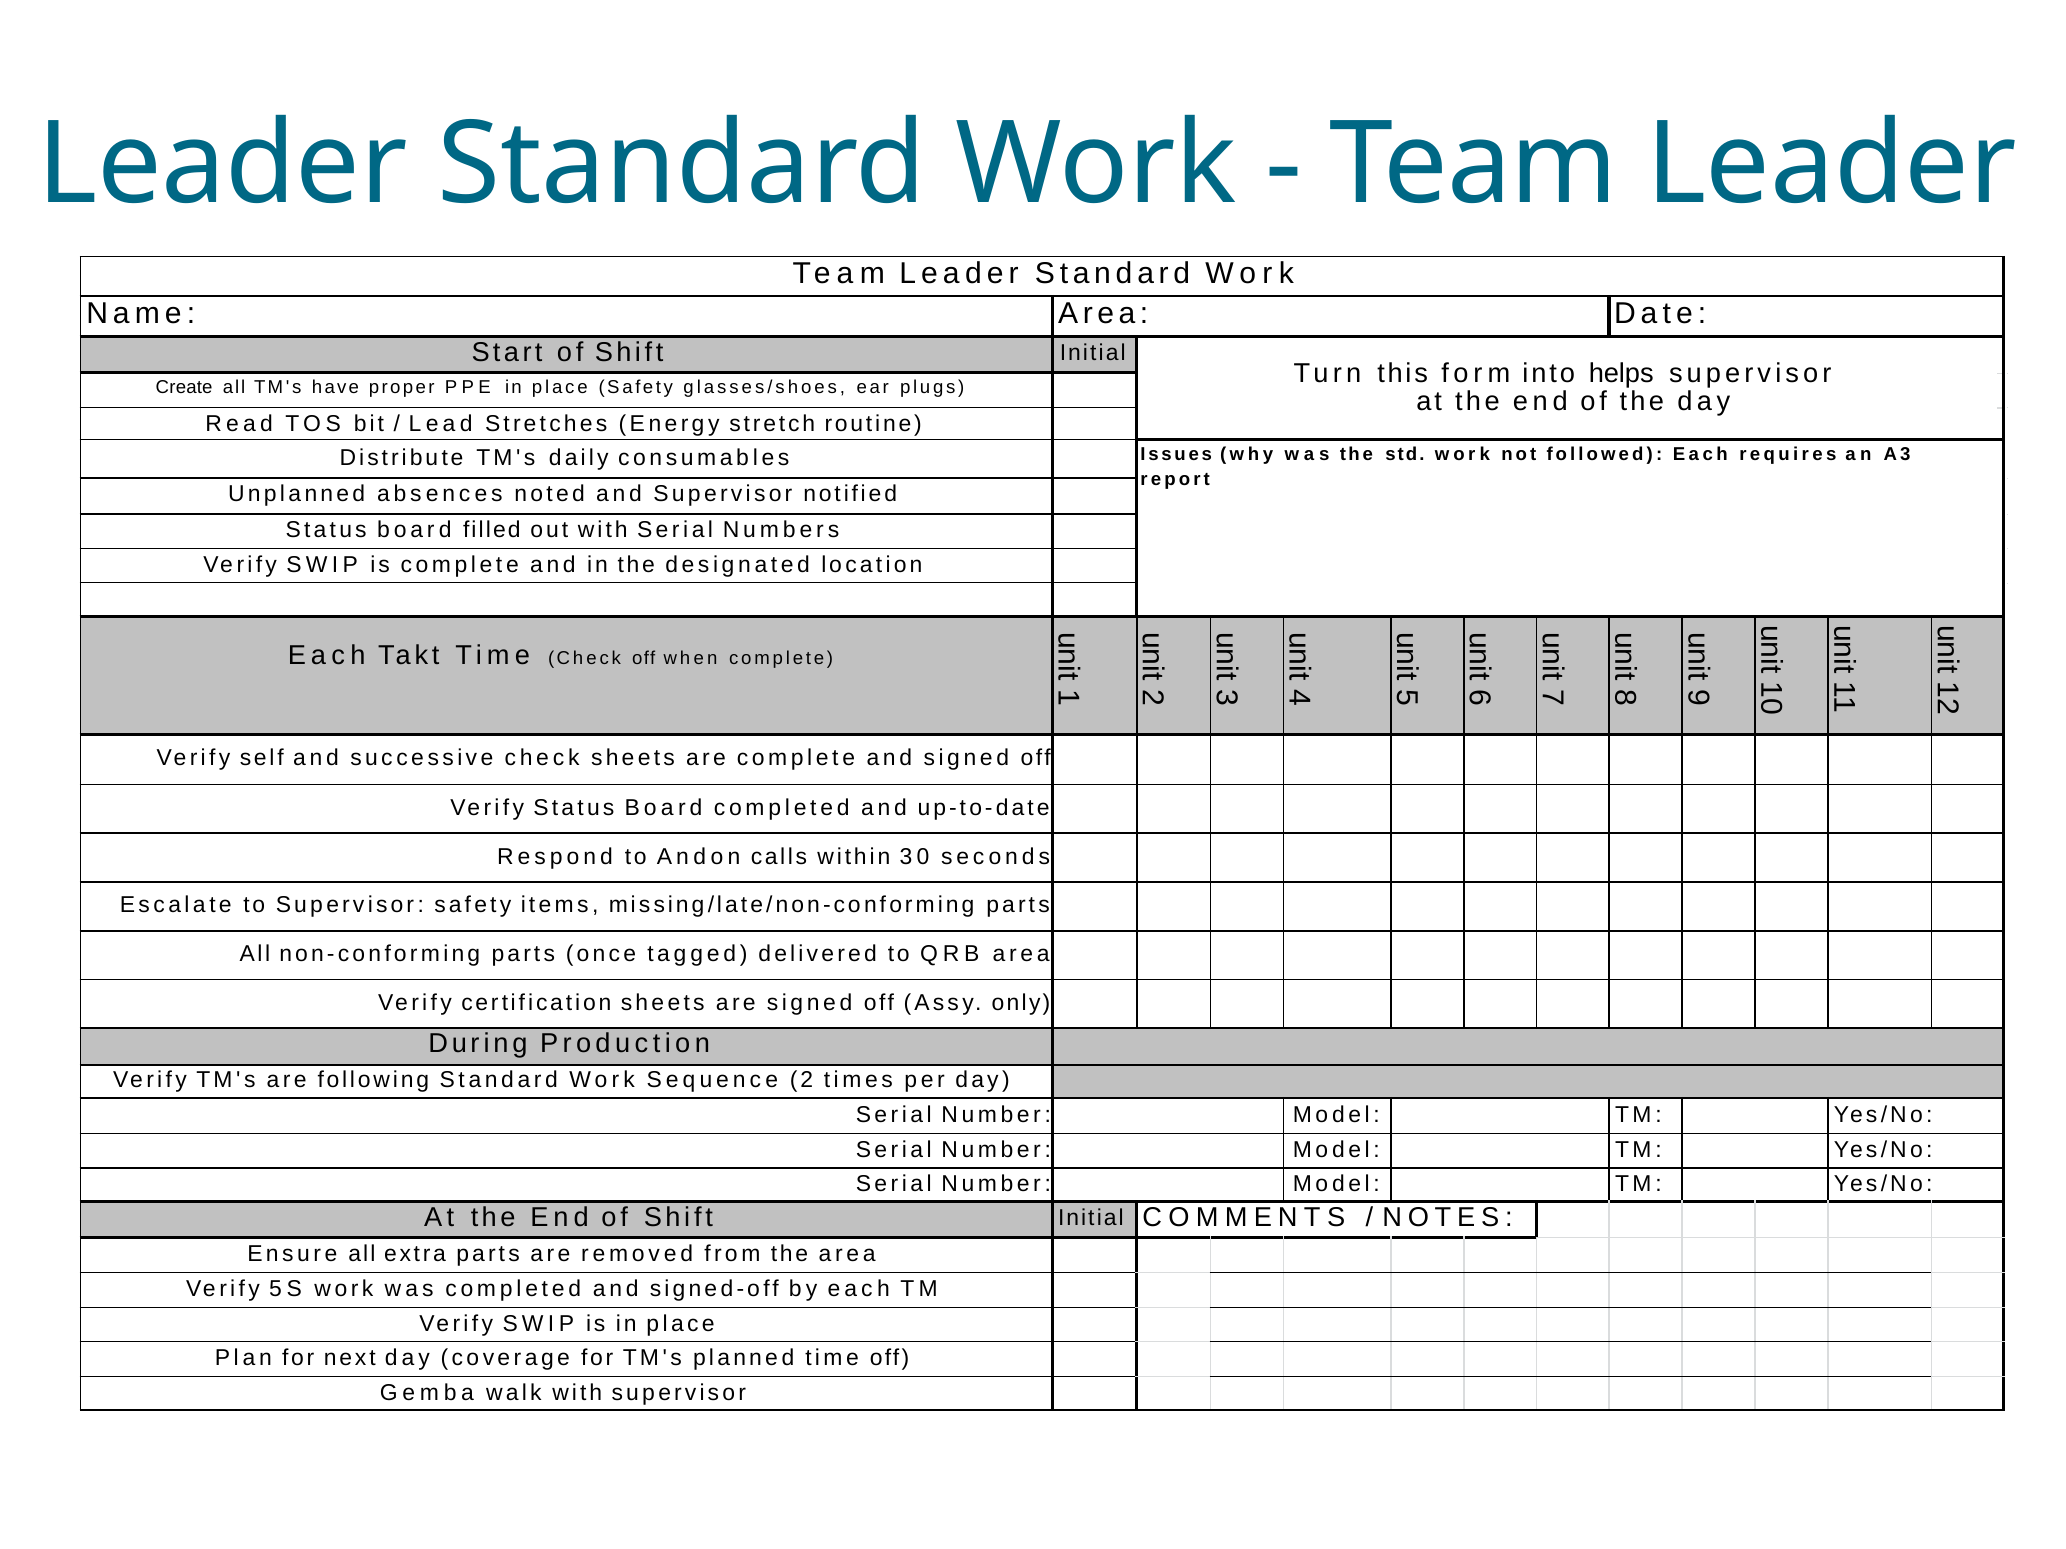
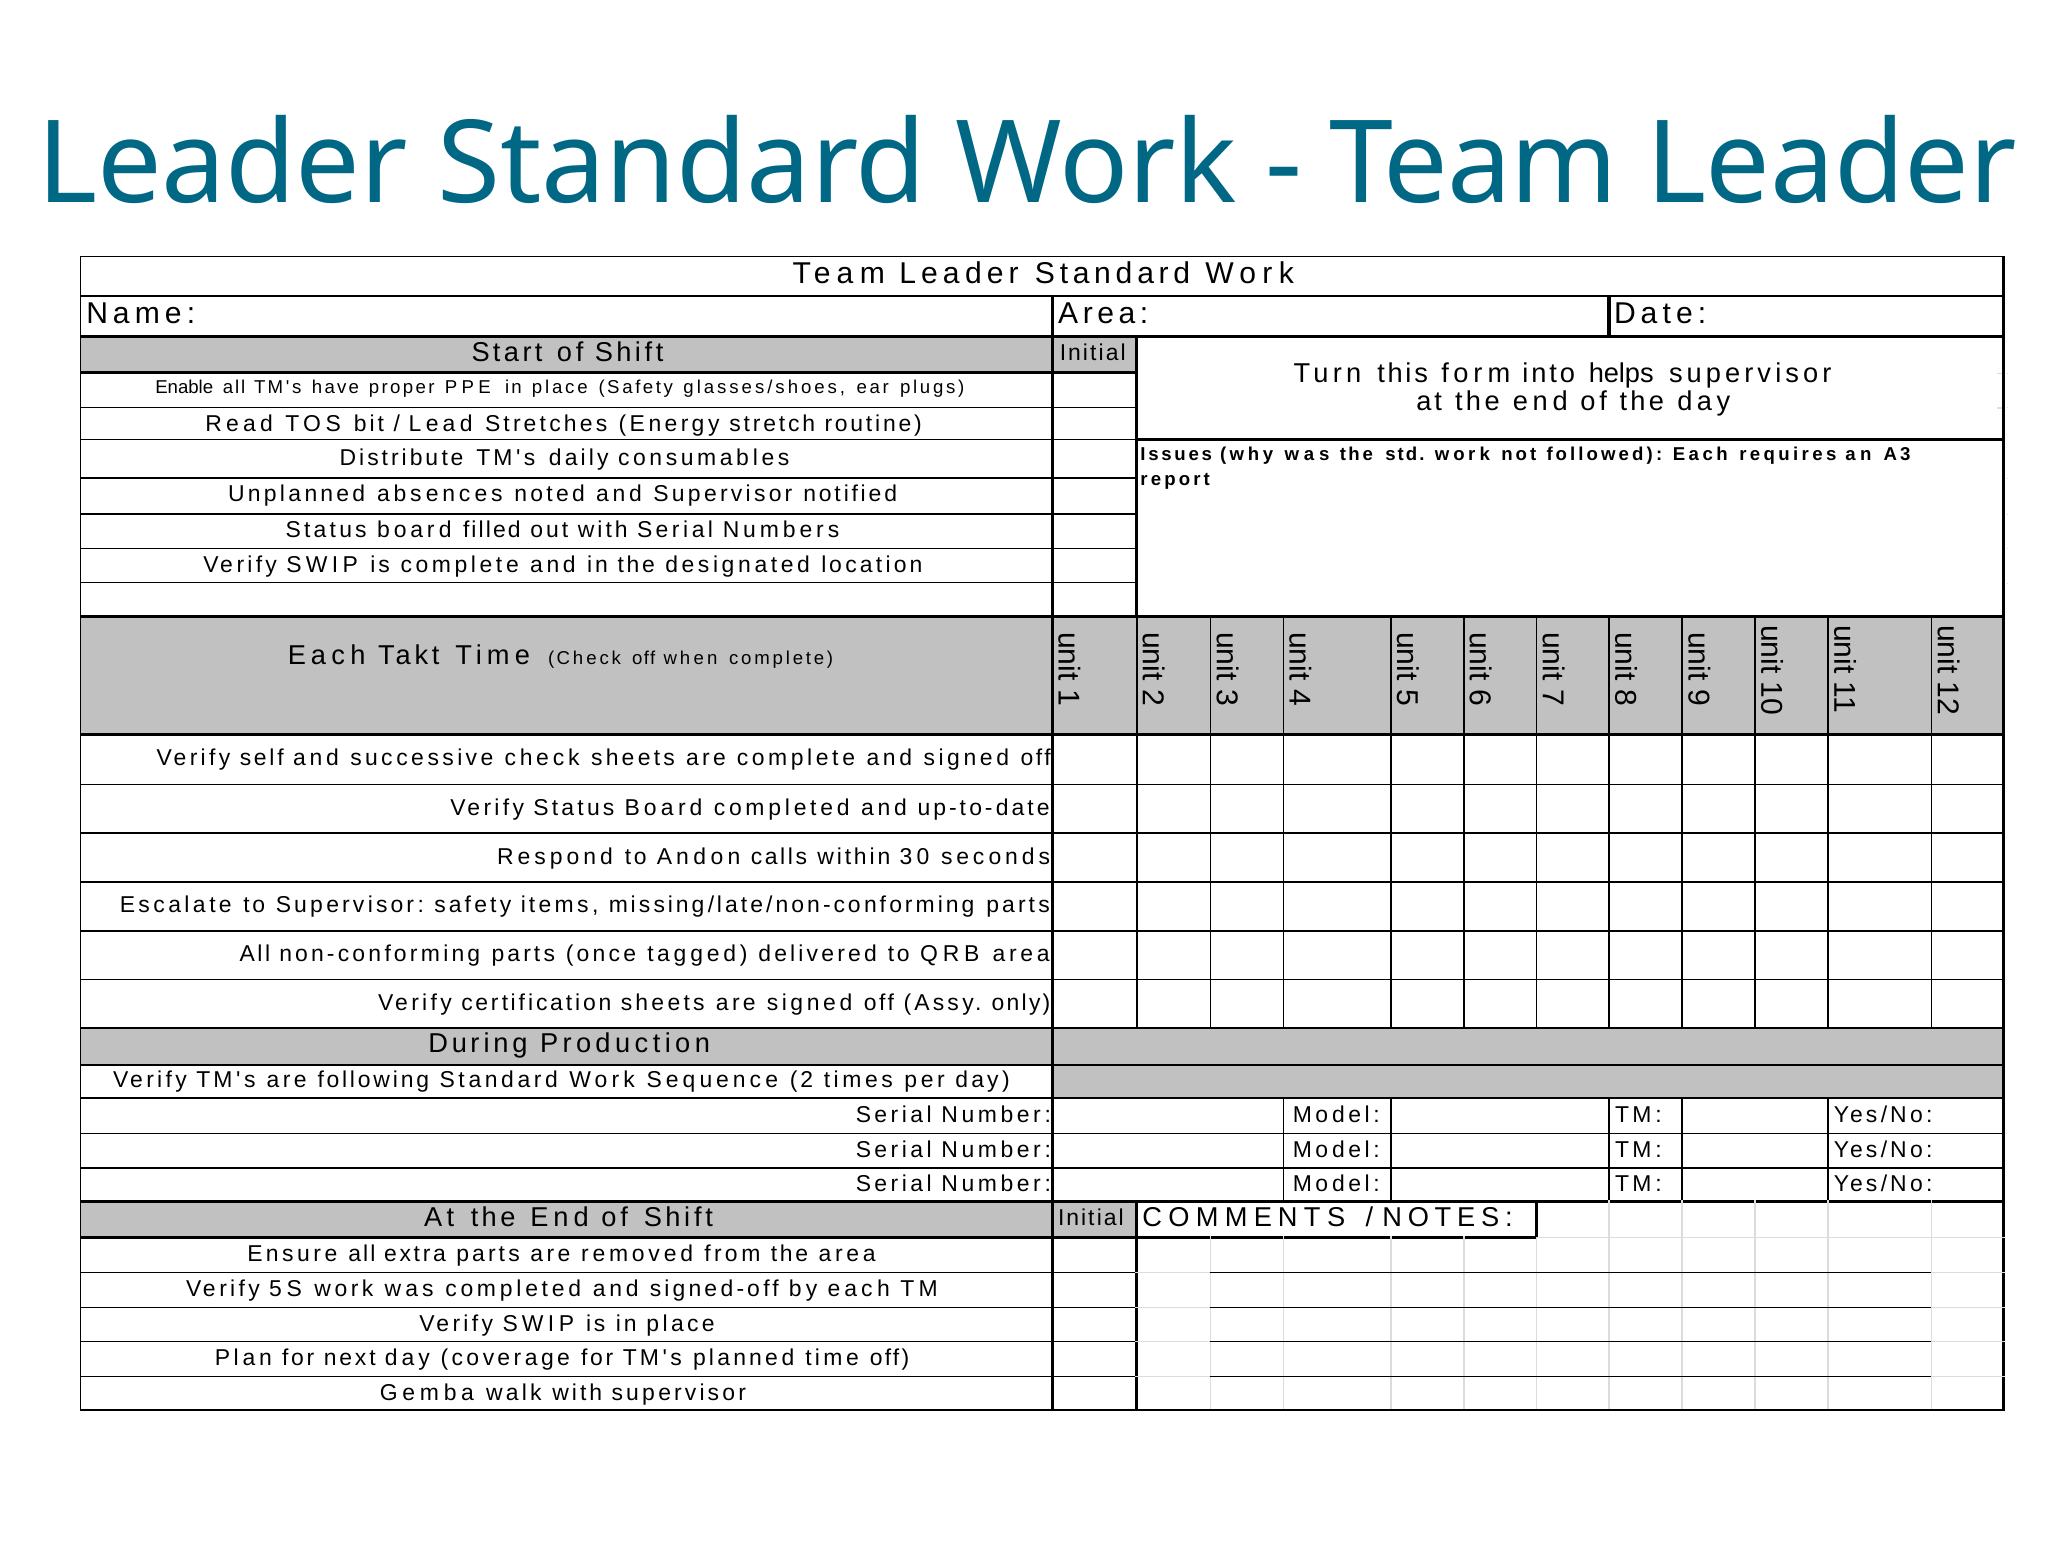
Create: Create -> Enable (184, 387)
